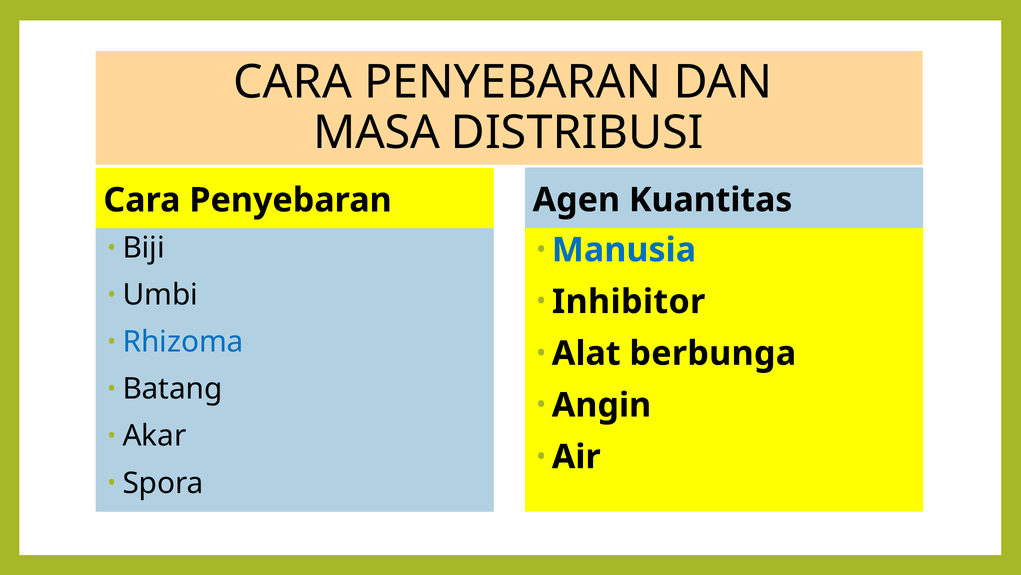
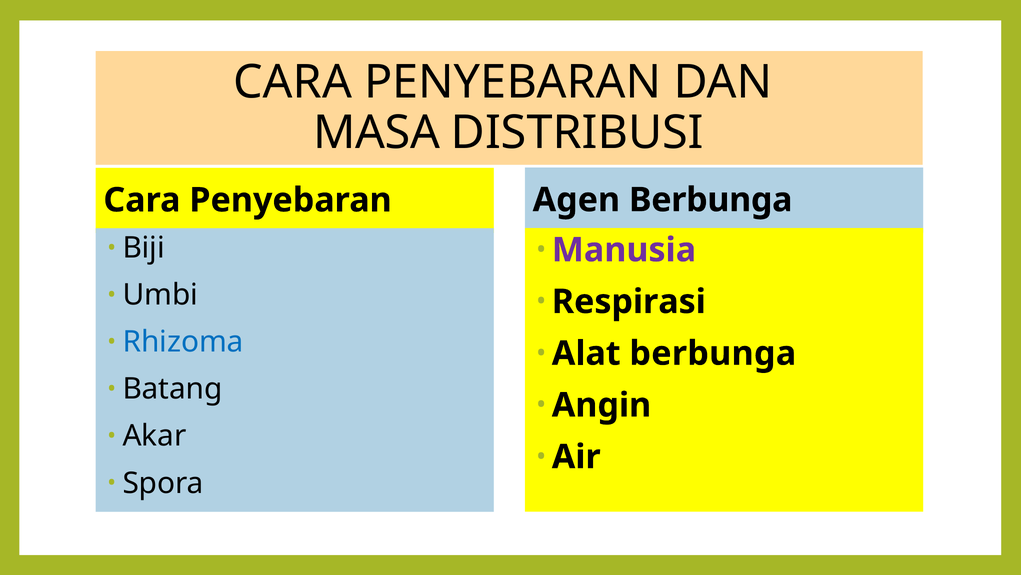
Agen Kuantitas: Kuantitas -> Berbunga (711, 200)
Manusia colour: blue -> purple (624, 250)
Inhibitor: Inhibitor -> Respirasi (629, 301)
